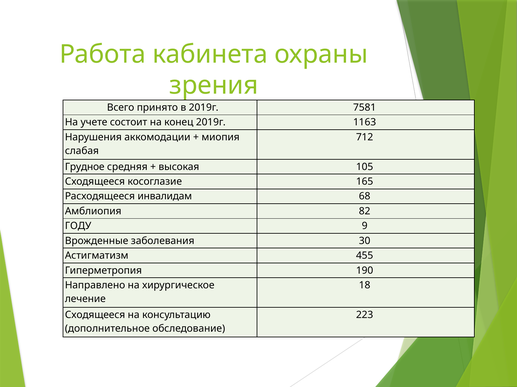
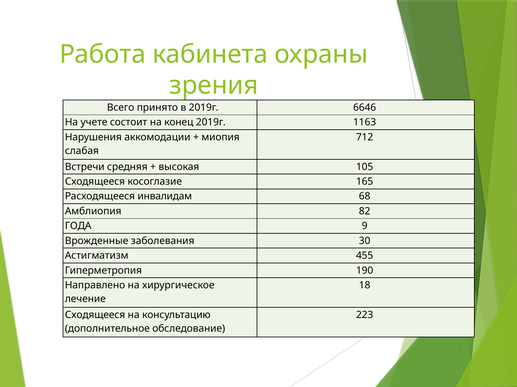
7581: 7581 -> 6646 (365, 108)
Грудное: Грудное -> Встречи (85, 167)
ГОДУ: ГОДУ -> ГОДА (78, 226)
